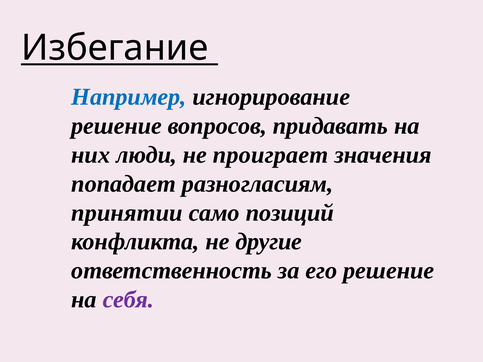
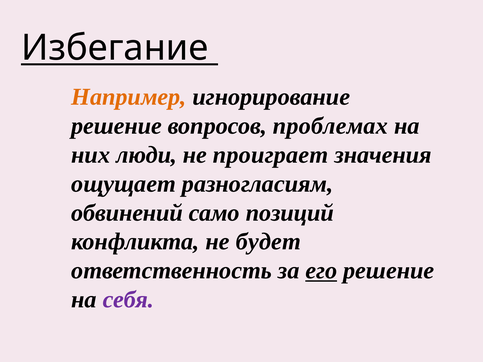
Например colour: blue -> orange (129, 97)
придавать: придавать -> проблемах (330, 126)
попадает: попадает -> ощущает (124, 184)
принятии: принятии -> обвинений (127, 213)
другие: другие -> будет (268, 242)
его underline: none -> present (321, 271)
